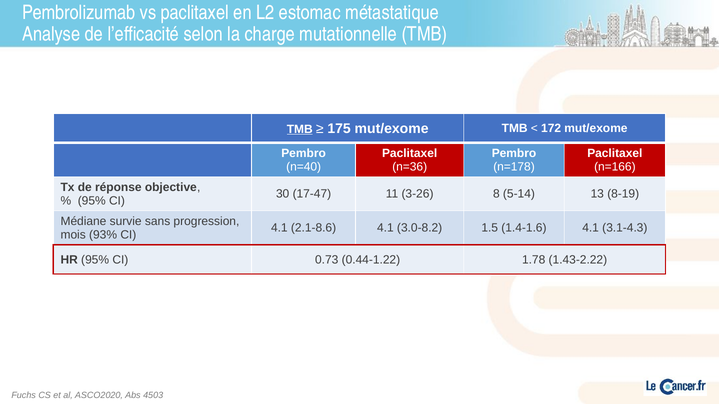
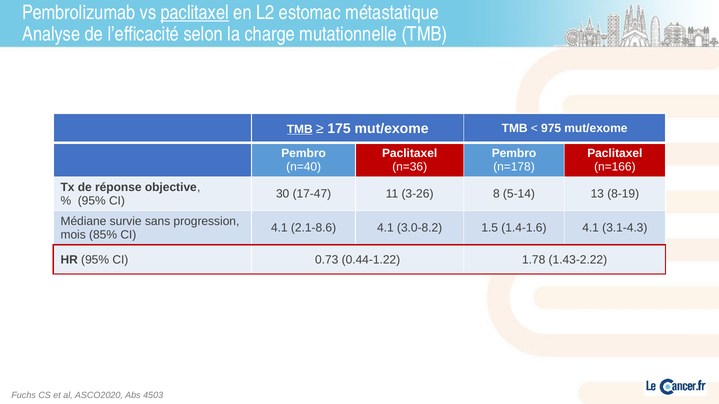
paclitaxel underline: none -> present (195, 13)
172: 172 -> 975 (551, 129)
93%: 93% -> 85% (103, 235)
